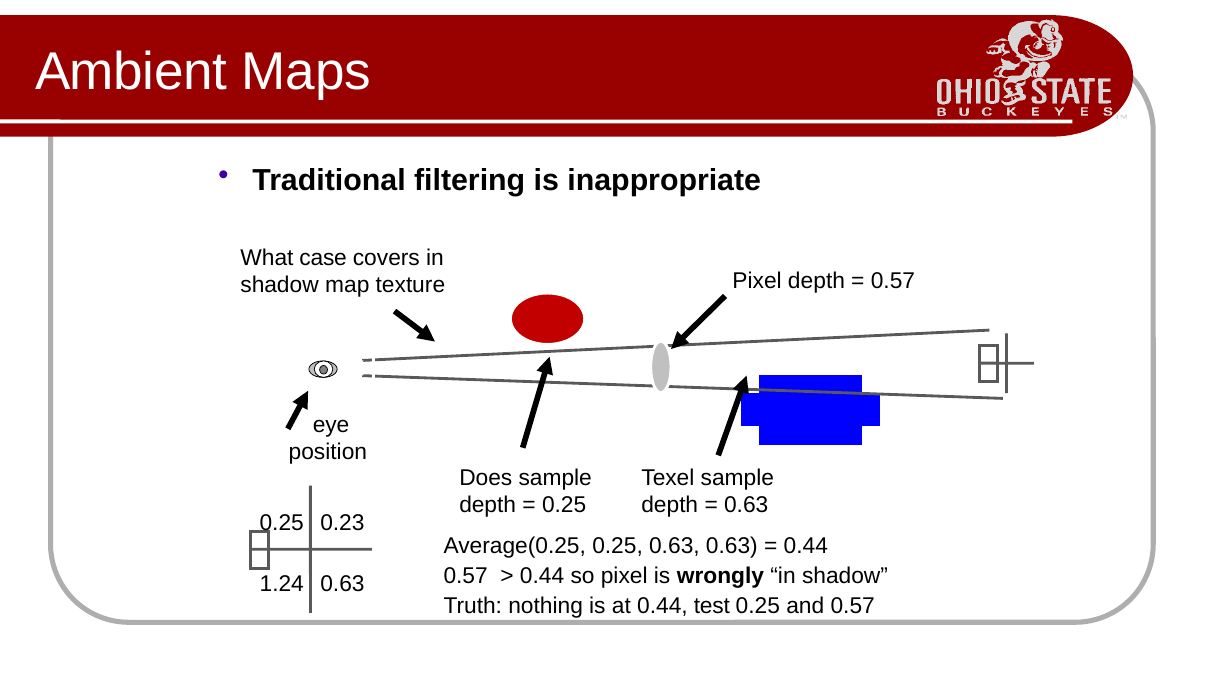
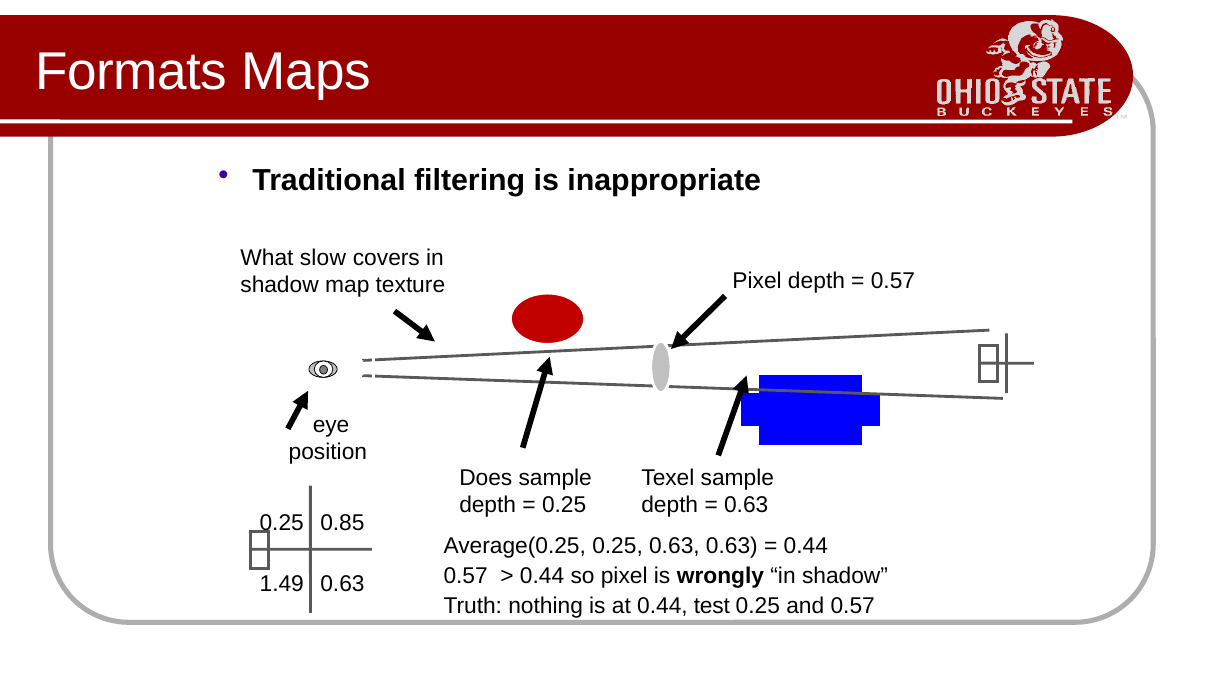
Ambient: Ambient -> Formats (131, 72)
case: case -> slow (323, 258)
0.23: 0.23 -> 0.85 (342, 523)
1.24: 1.24 -> 1.49 (282, 584)
